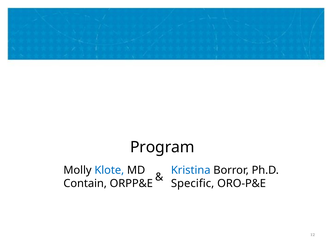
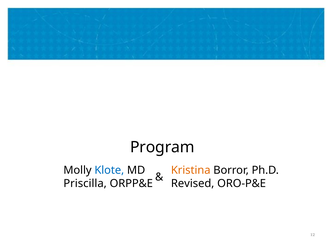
Kristina colour: blue -> orange (191, 170)
Contain: Contain -> Priscilla (85, 183)
Specific: Specific -> Revised (193, 183)
